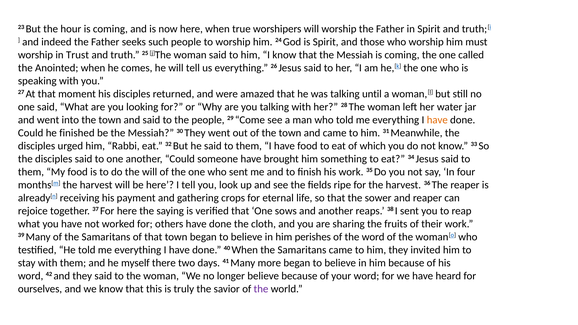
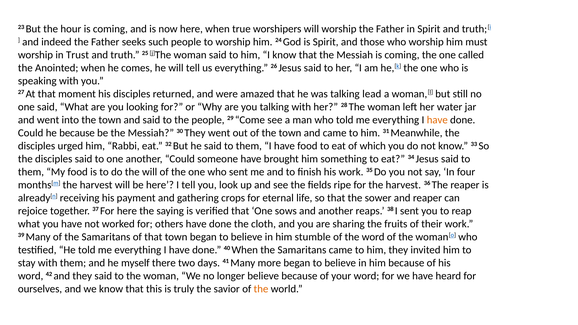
until: until -> lead (372, 94)
he finished: finished -> because (77, 133)
perishes: perishes -> stumble (313, 237)
the colour: purple -> orange (261, 289)
